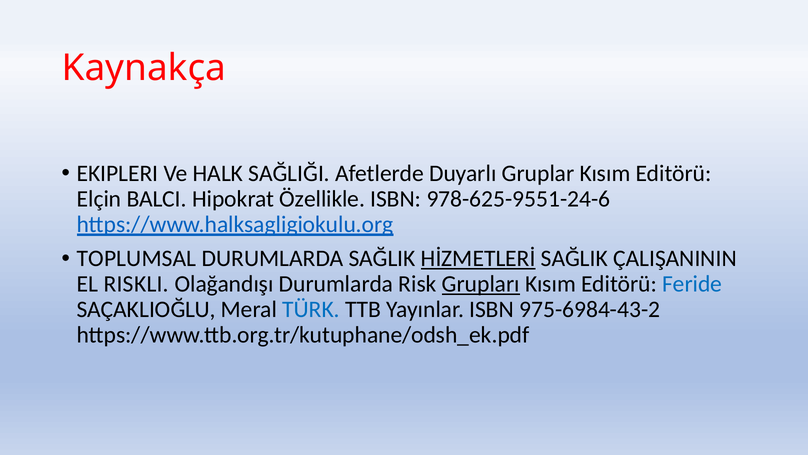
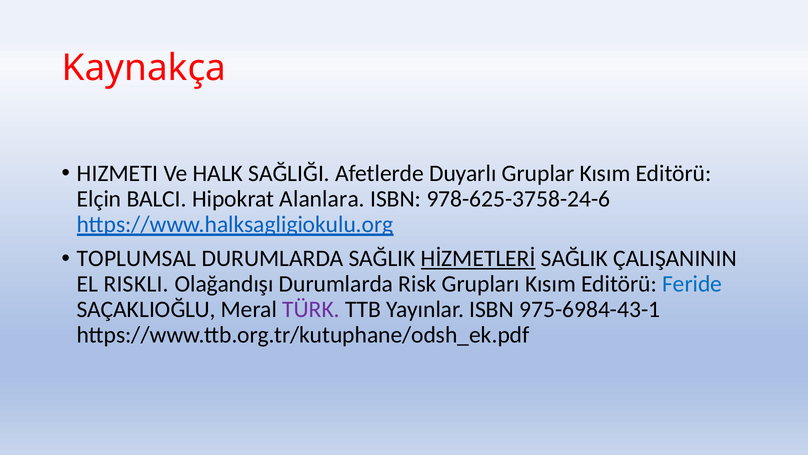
EKIPLERI: EKIPLERI -> HIZMETI (117, 173)
Özellikle: Özellikle -> Alanlara (322, 199)
978-625-9551-24-6: 978-625-9551-24-6 -> 978-625-3758-24-6 (518, 199)
Grupları underline: present -> none (481, 284)
TÜRK colour: blue -> purple (311, 309)
975-6984-43-2: 975-6984-43-2 -> 975-6984-43-1 (590, 309)
